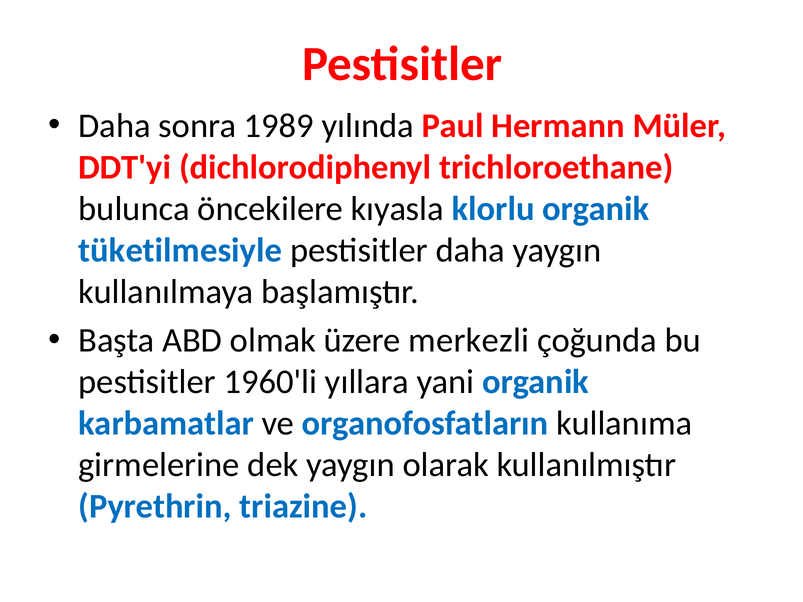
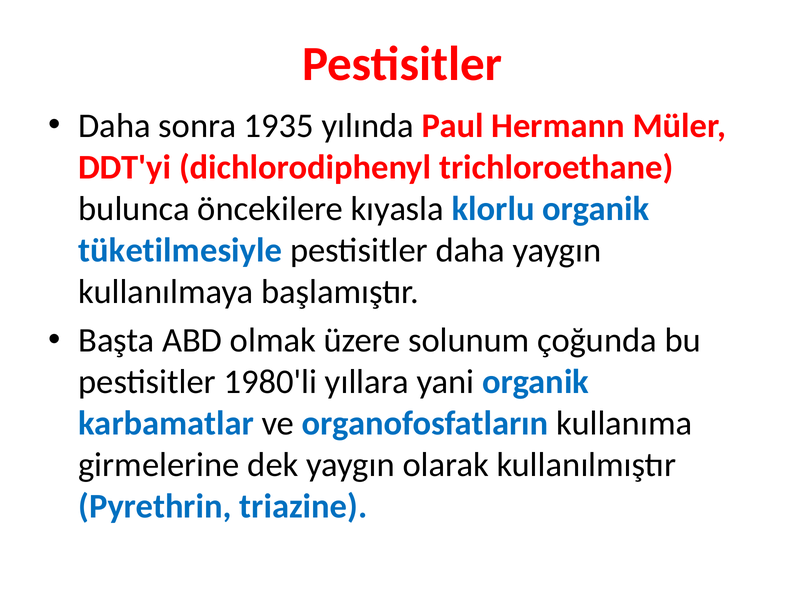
1989: 1989 -> 1935 (279, 126)
merkezli: merkezli -> solunum (469, 341)
1960'li: 1960'li -> 1980'li (271, 382)
